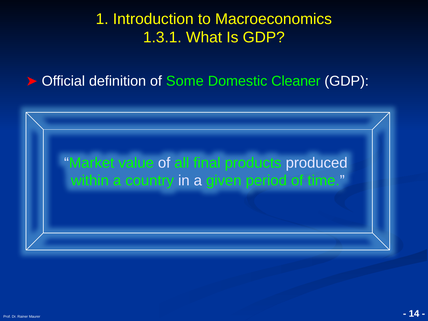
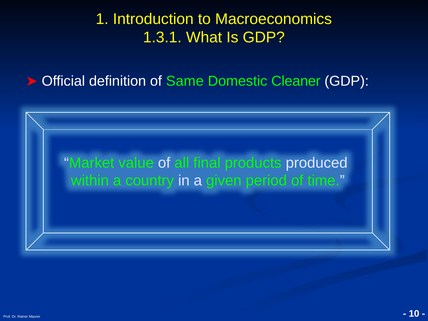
Some: Some -> Same (185, 81)
14: 14 -> 10 (414, 314)
